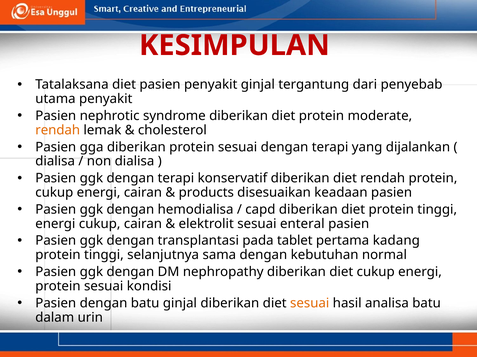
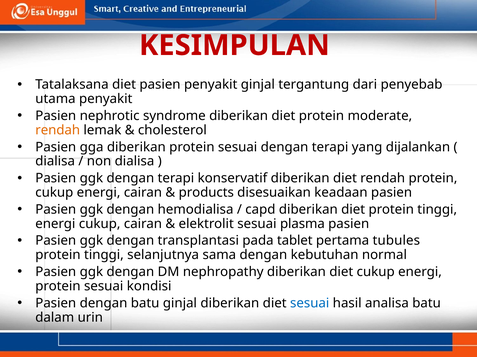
enteral: enteral -> plasma (302, 224)
kadang: kadang -> tubules (396, 241)
sesuai colour: orange -> blue (310, 304)
